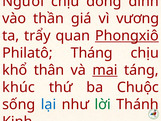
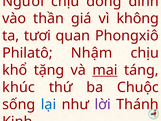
vương: vương -> không (138, 18)
trẩy: trẩy -> tươi (37, 36)
Phongxiô underline: present -> none (127, 36)
Tháng: Tháng -> Nhậm (92, 53)
thân: thân -> tặng (49, 70)
lời colour: green -> purple (103, 104)
